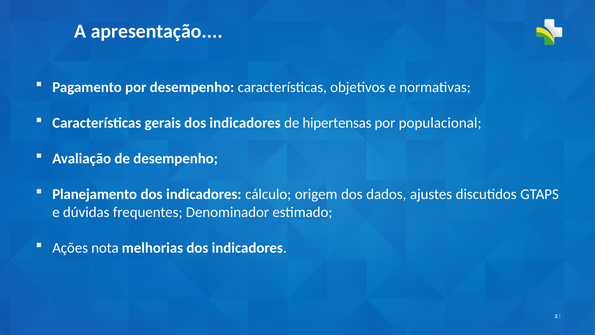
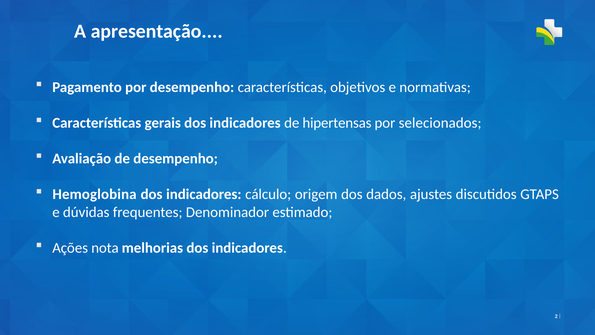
populacional: populacional -> selecionados (440, 123)
Planejamento: Planejamento -> Hemoglobina (95, 194)
